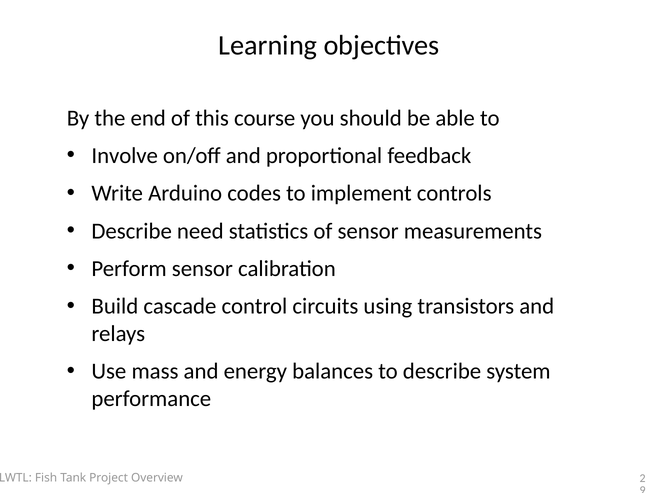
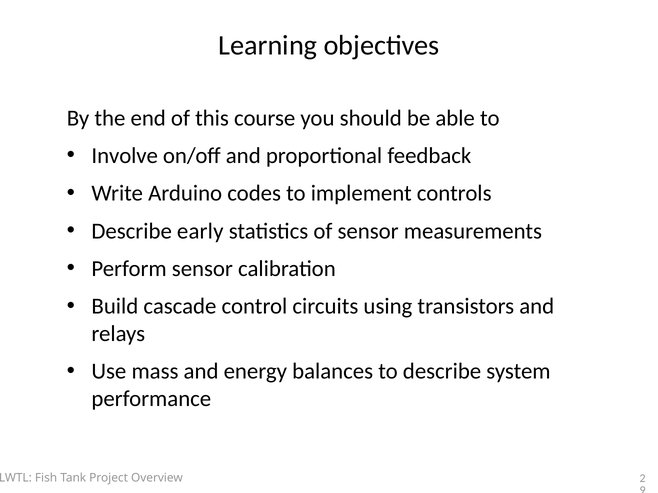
need: need -> early (200, 231)
